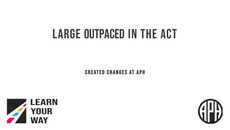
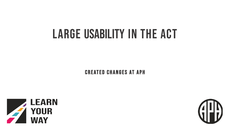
Outpaced: Outpaced -> Usability (104, 34)
